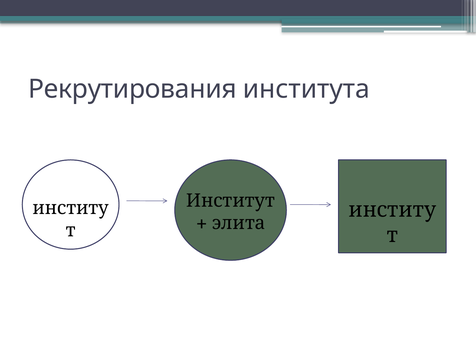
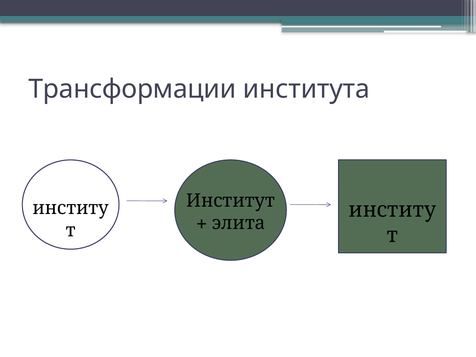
Рекрутирования: Рекрутирования -> Трансформации (132, 89)
